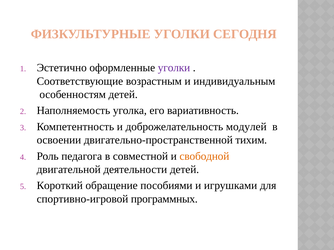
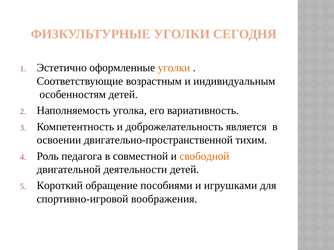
уголки colour: purple -> orange (174, 68)
модулей: модулей -> является (246, 127)
программных: программных -> воображения (164, 199)
